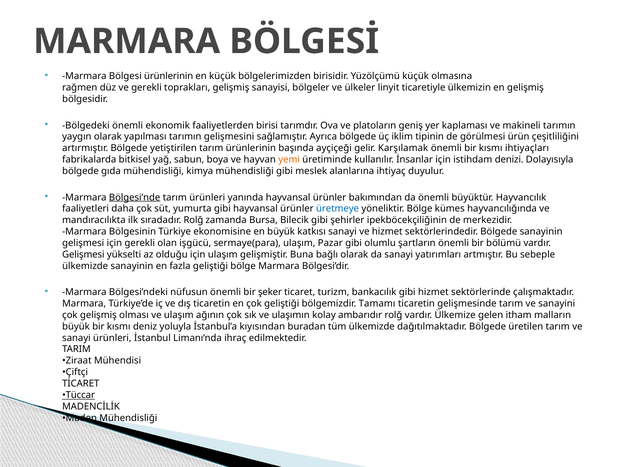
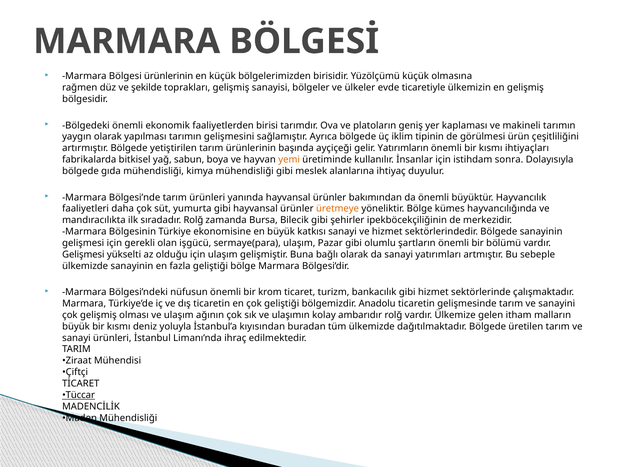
ve gerekli: gerekli -> şekilde (147, 88)
linyit: linyit -> evde (389, 88)
Karşılamak: Karşılamak -> Yatırımların (403, 148)
denizi: denizi -> sonra (509, 160)
Bölgesi’nde underline: present -> none (135, 197)
üretmeye colour: blue -> orange (338, 209)
şeker: şeker -> krom (270, 292)
Tamamı: Tamamı -> Anadolu (377, 304)
